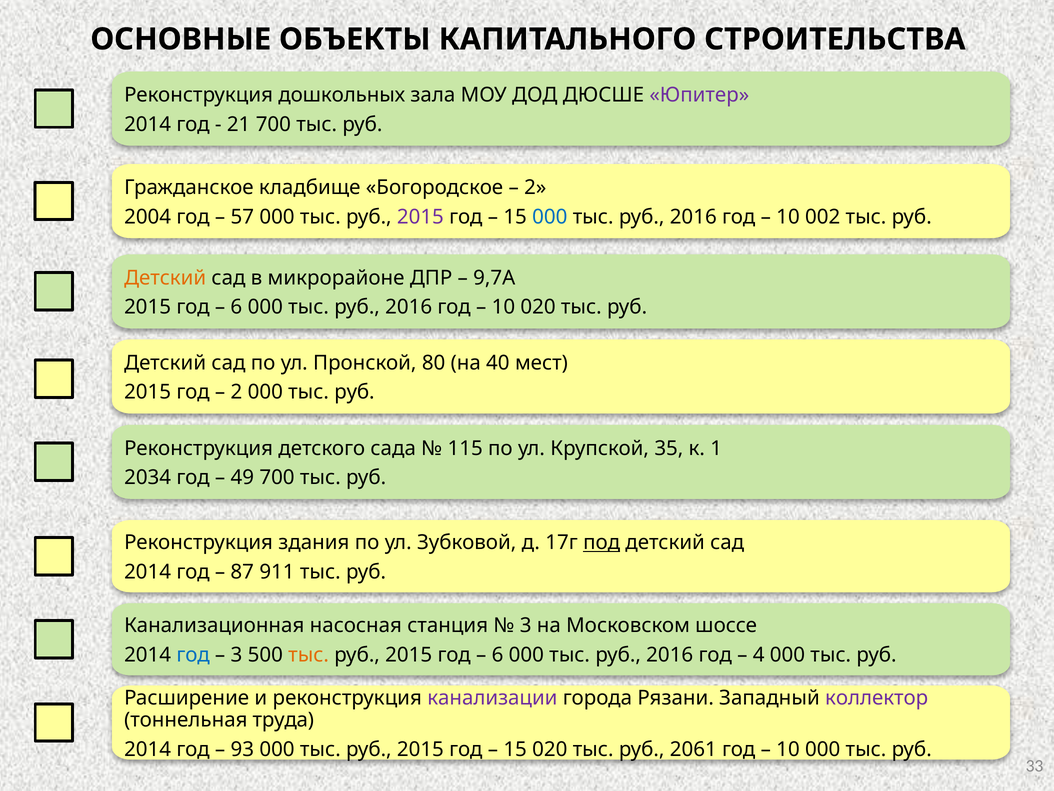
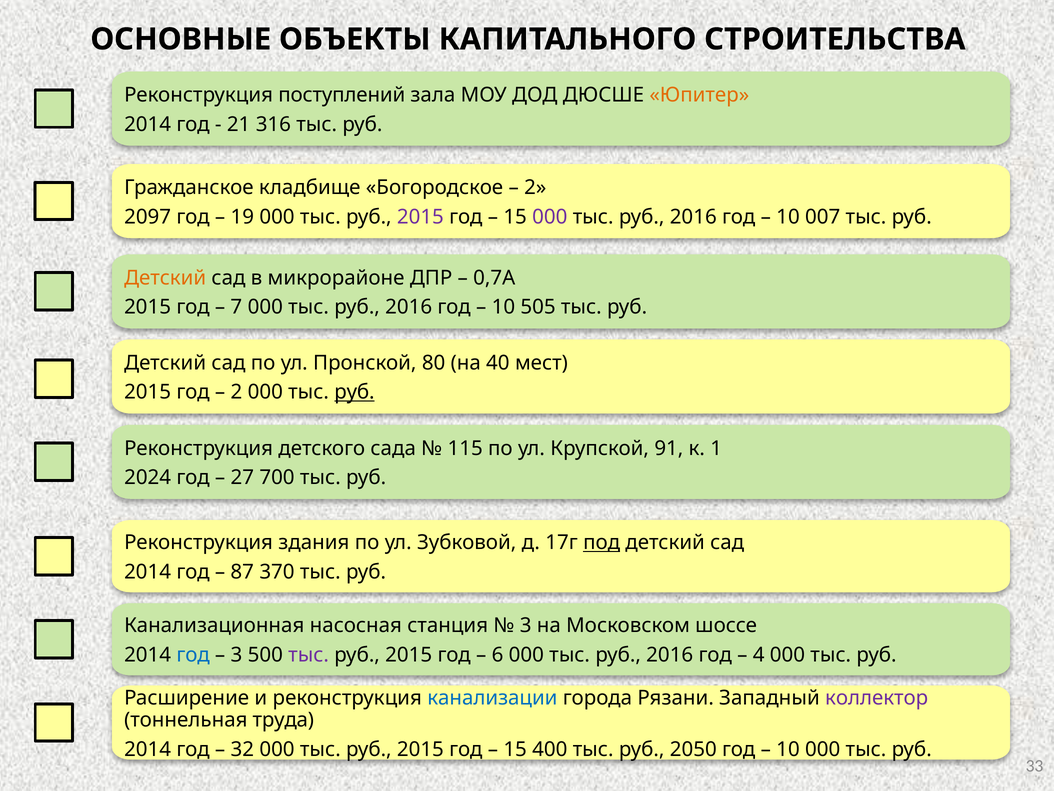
дошкольных: дошкольных -> поступлений (342, 95)
Юпитер colour: purple -> orange (699, 95)
21 700: 700 -> 316 (273, 124)
2004: 2004 -> 2097 (148, 217)
57: 57 -> 19 (242, 217)
000 colour: blue -> purple (550, 217)
002: 002 -> 007 (823, 217)
9,7А: 9,7А -> 0,7А (494, 278)
6: 6 -> 7 (236, 307)
10 020: 020 -> 505 (538, 307)
руб underline: none -> present (354, 392)
35: 35 -> 91 (669, 448)
2034: 2034 -> 2024 (148, 477)
49: 49 -> 27 (242, 477)
911: 911 -> 370 (277, 572)
тыс colour: orange -> purple (309, 655)
канализации colour: purple -> blue (492, 697)
93: 93 -> 32 (242, 749)
15 020: 020 -> 400 (550, 749)
2061: 2061 -> 2050 (693, 749)
